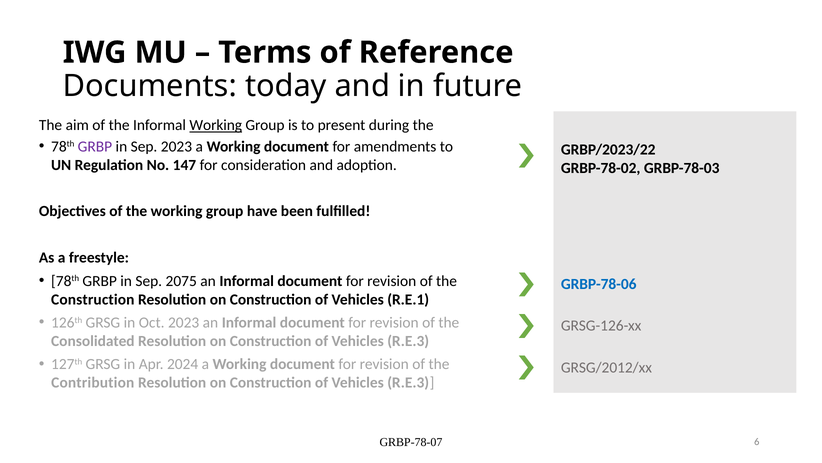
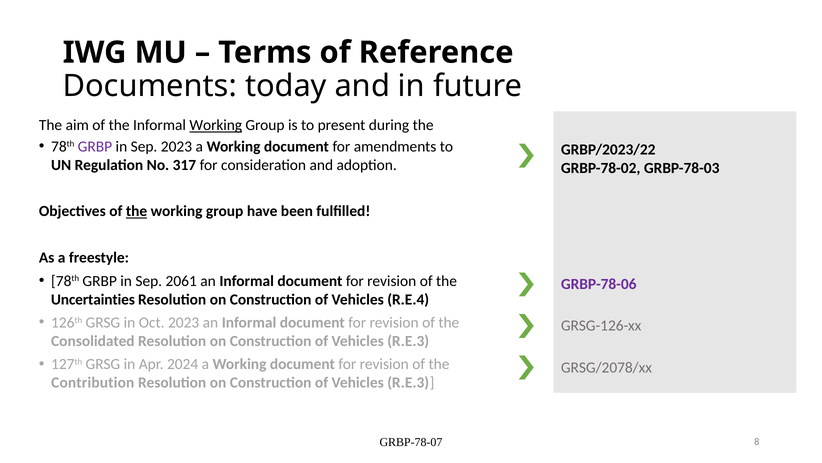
147: 147 -> 317 (184, 165)
the underline: none -> present (137, 211)
2075: 2075 -> 2061 (181, 281)
GRBP-78-06 colour: blue -> purple (599, 284)
Construction: Construction -> Uncertainties (93, 299)
R.E.1: R.E.1 -> R.E.4 (408, 299)
GRSG/2012/xx: GRSG/2012/xx -> GRSG/2078/xx (606, 367)
6: 6 -> 8 (757, 441)
